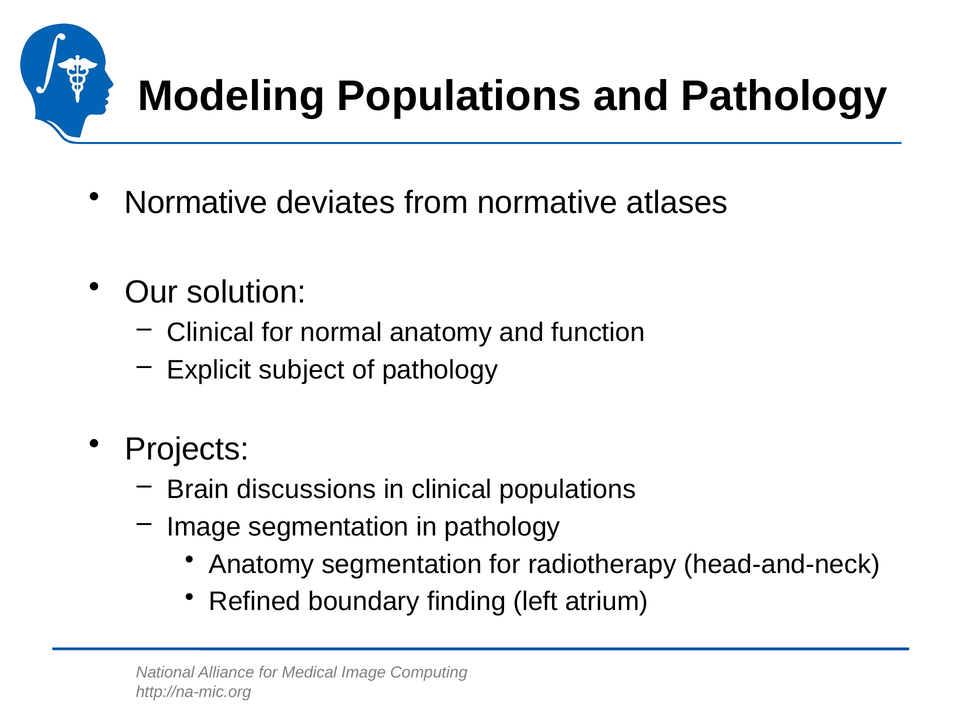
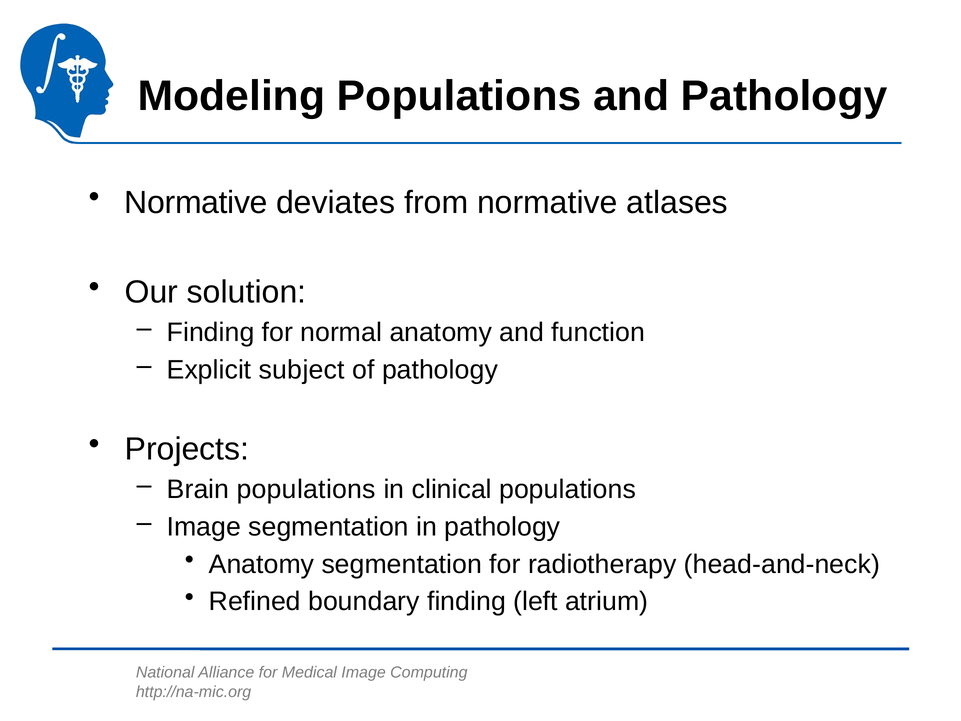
Clinical: Clinical -> Finding (211, 332)
Brain discussions: discussions -> populations (306, 489)
